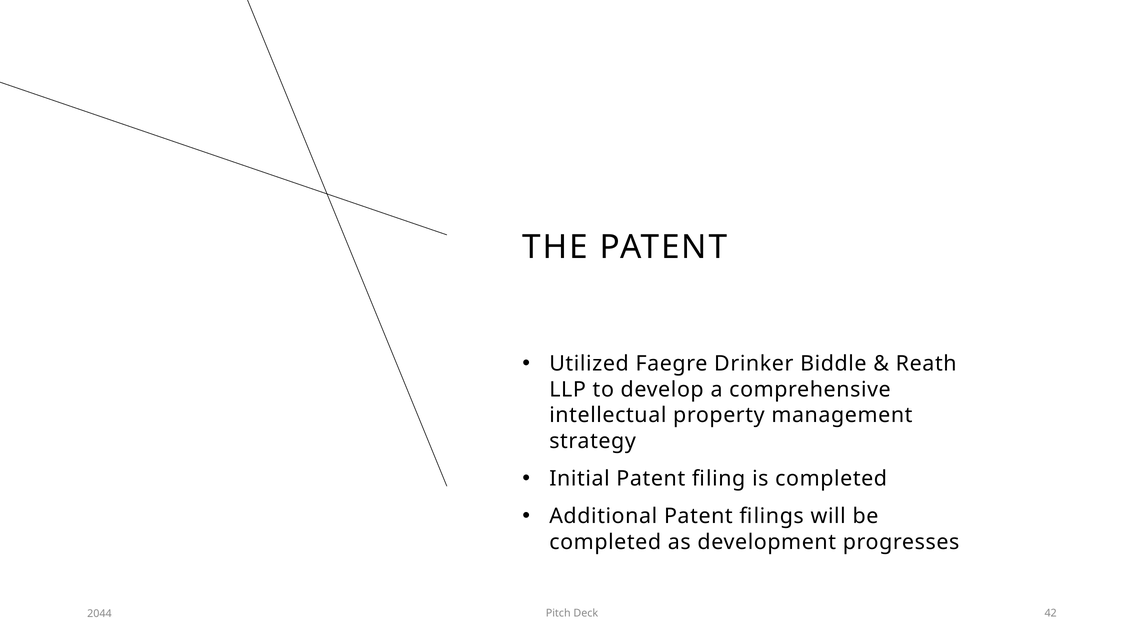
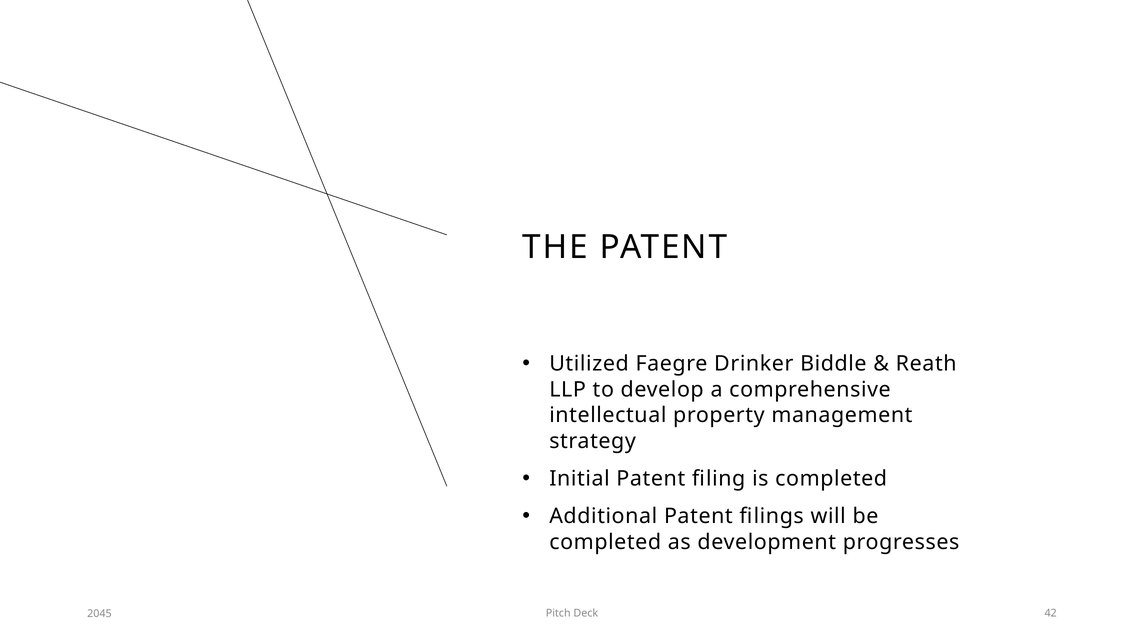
2044: 2044 -> 2045 (99, 614)
